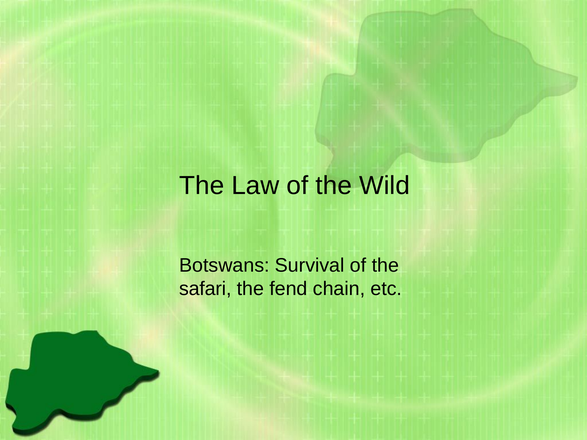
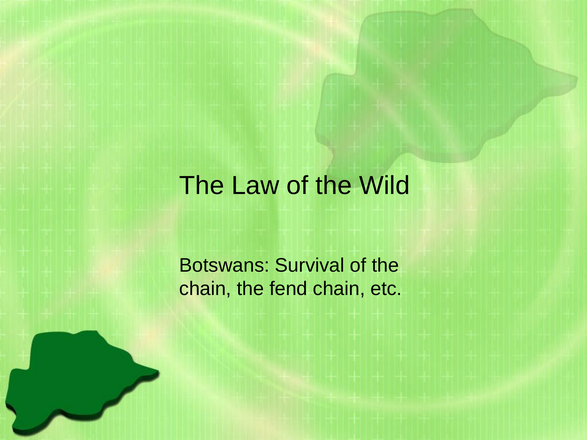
safari: safari -> chain (205, 289)
